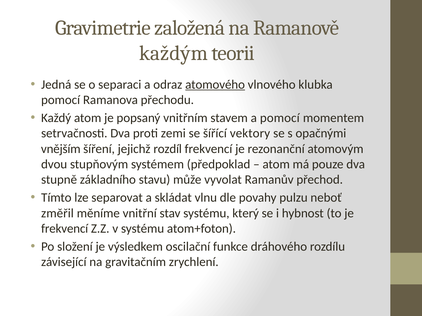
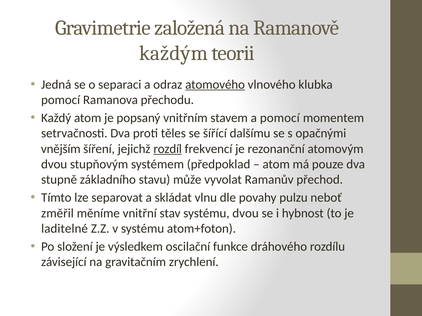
zemi: zemi -> těles (173, 134)
vektory: vektory -> dalšímu (250, 134)
rozdíl underline: none -> present (168, 149)
systému který: který -> dvou (246, 213)
frekvencí: frekvencí -> laditelné (65, 229)
